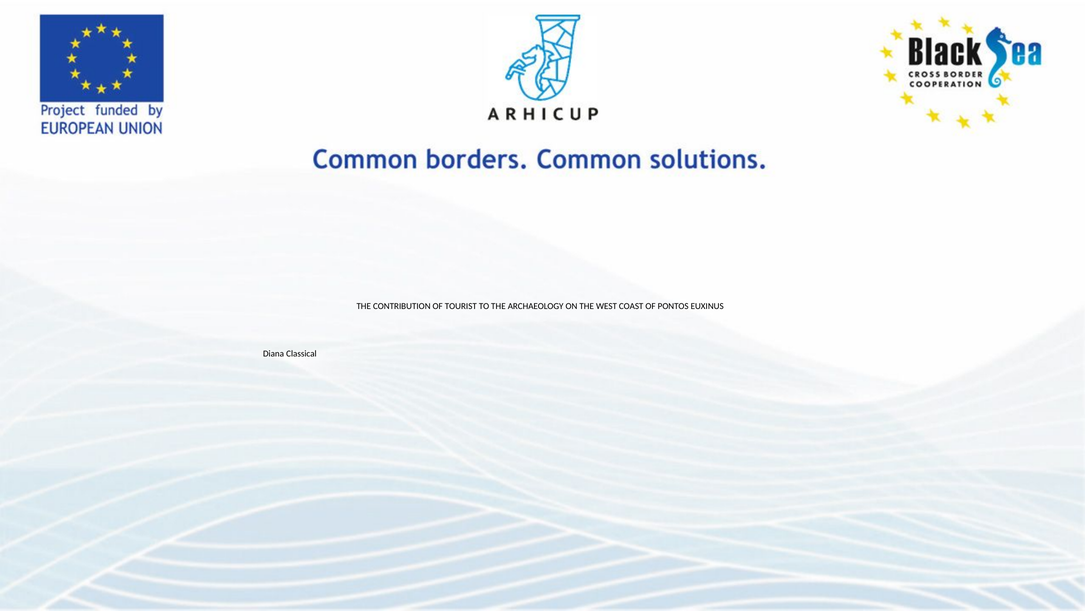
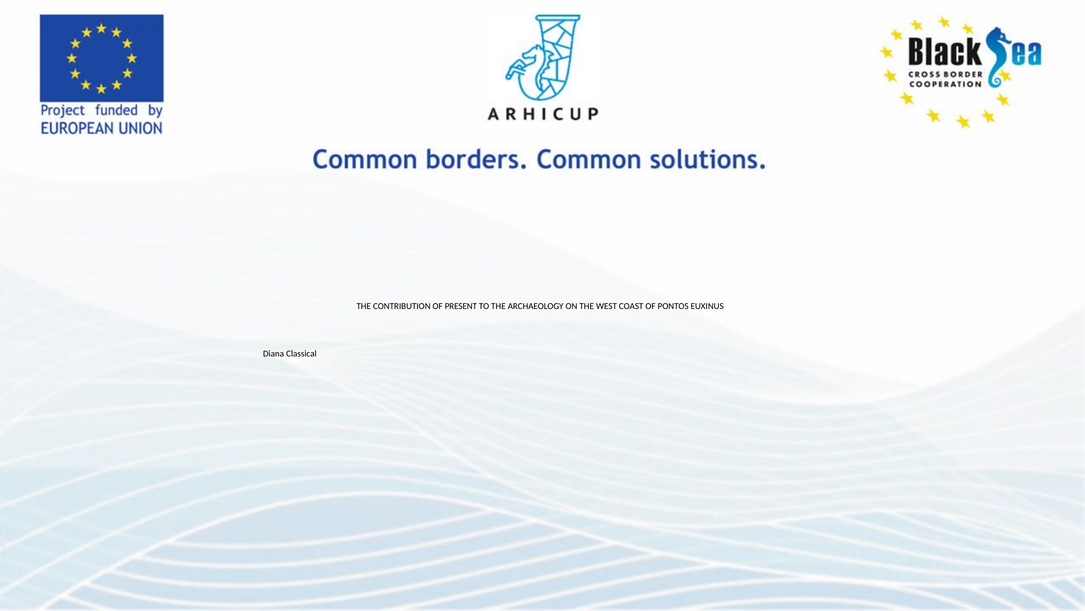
TOURIST: TOURIST -> PRESENT (461, 306)
